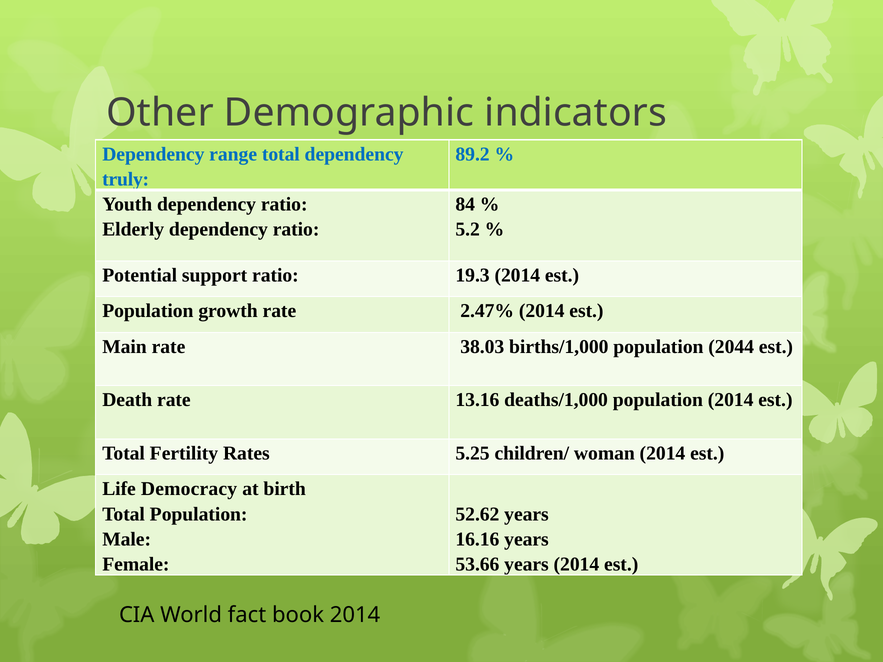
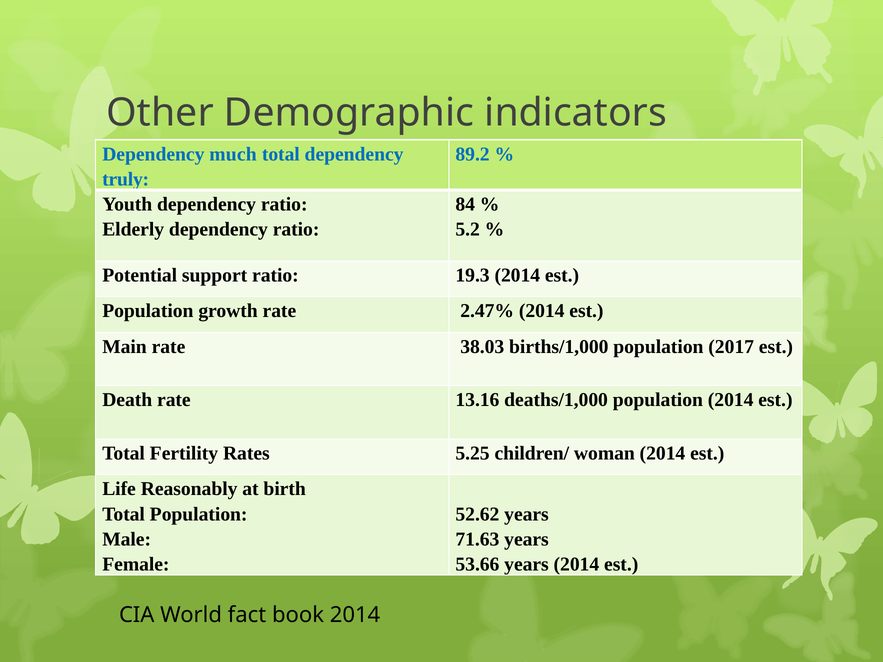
range: range -> much (233, 154)
2044: 2044 -> 2017 (731, 347)
Democracy: Democracy -> Reasonably (189, 489)
16.16: 16.16 -> 71.63 (477, 539)
